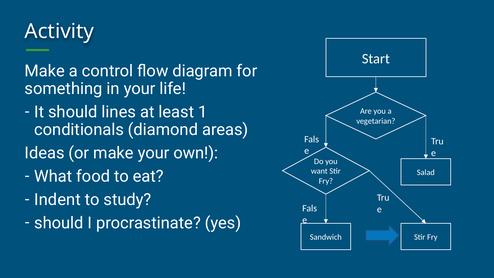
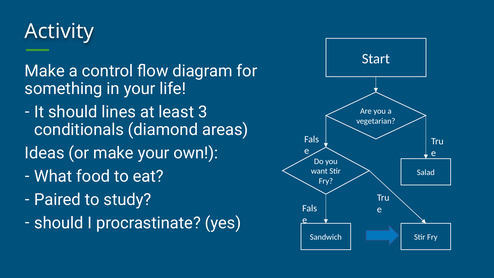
1: 1 -> 3 (203, 112)
Indent: Indent -> Paired (58, 200)
